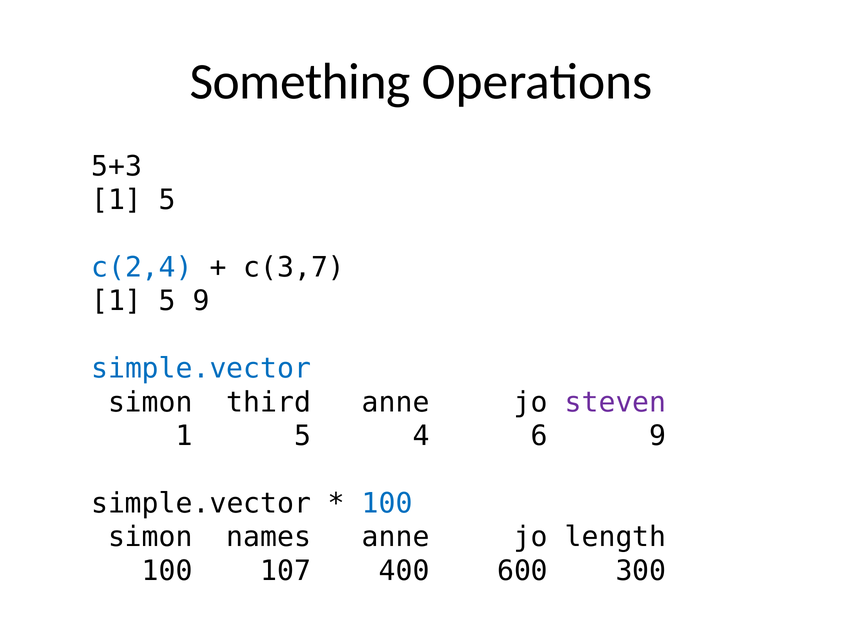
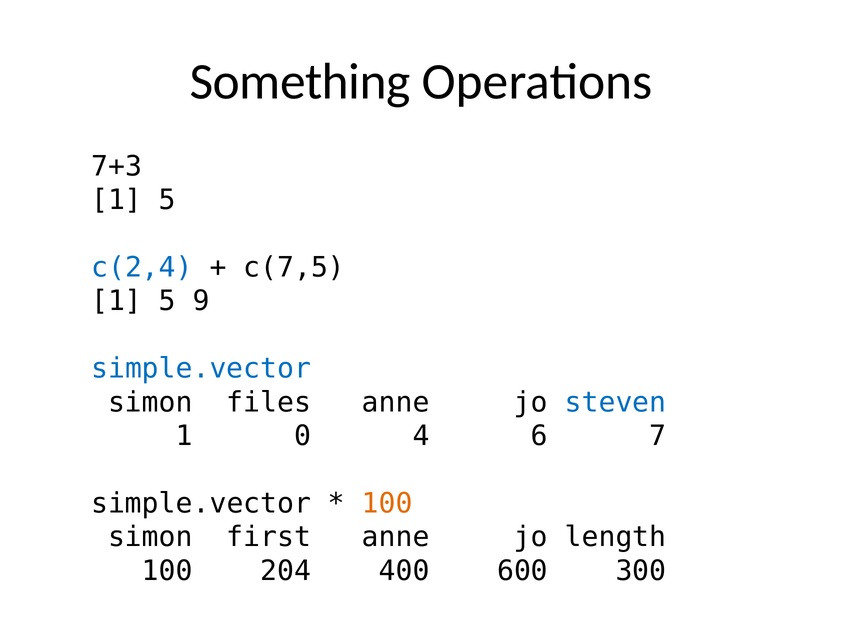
5+3: 5+3 -> 7+3 (117, 166)
c(3,7: c(3,7 -> c(7,5 (294, 268)
third: third -> files (269, 402)
steven colour: purple -> blue (616, 402)
5: 5 -> 0 (303, 436)
6 9: 9 -> 7 (658, 436)
100 colour: blue -> orange (387, 504)
names: names -> first (269, 537)
107: 107 -> 204 (286, 571)
